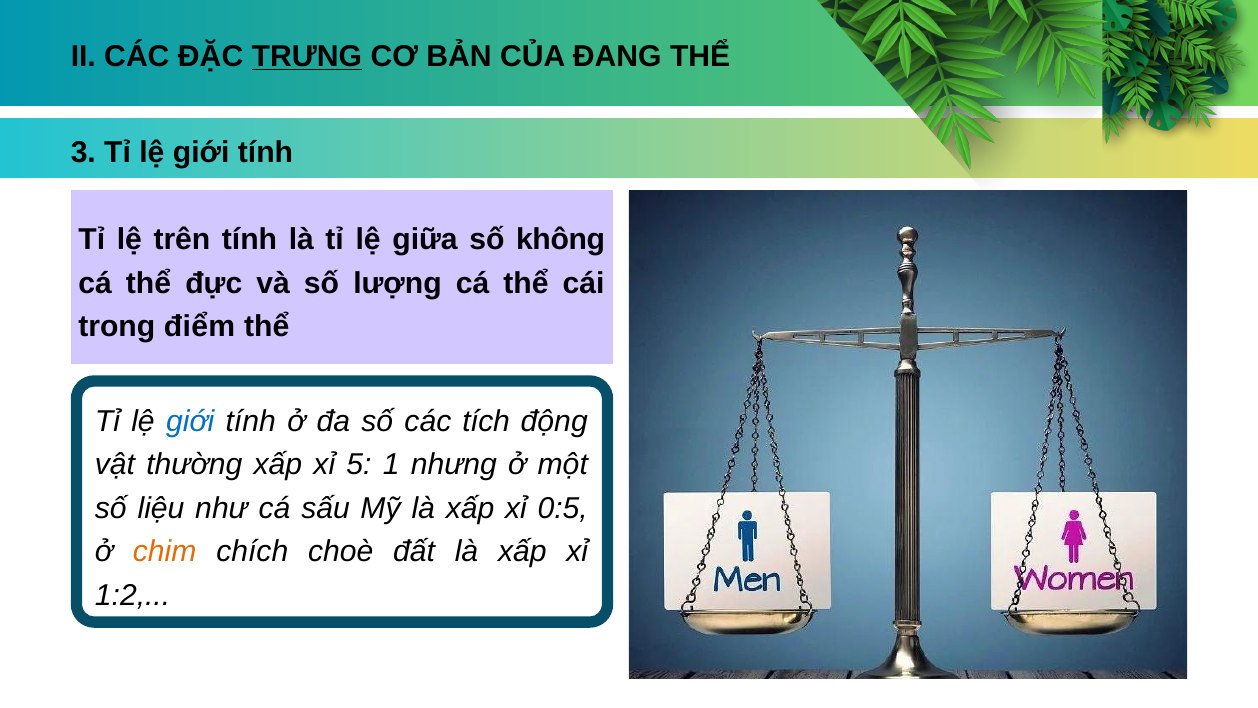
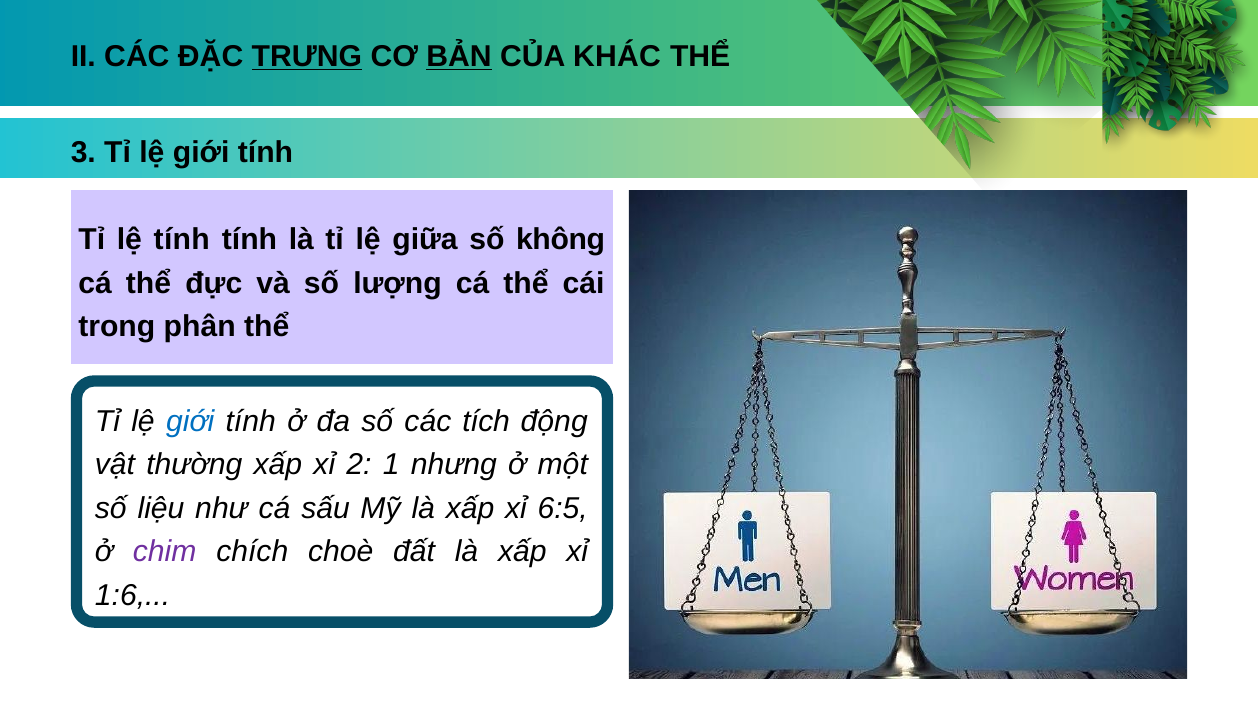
BẢN underline: none -> present (459, 57)
ĐANG: ĐANG -> KHÁC (617, 57)
lệ trên: trên -> tính (182, 240)
điểm: điểm -> phân (200, 327)
5: 5 -> 2 (359, 465)
0:5: 0:5 -> 6:5 (563, 508)
chim colour: orange -> purple (165, 552)
1:2: 1:2 -> 1:6 (133, 595)
